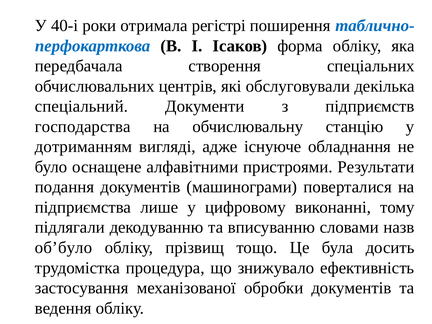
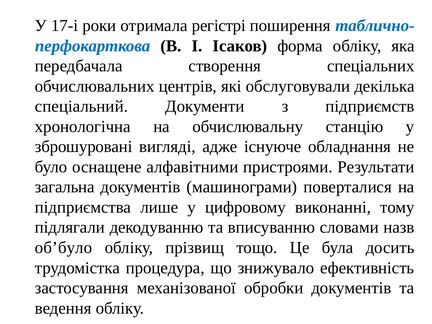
40-і: 40-і -> 17-і (65, 26)
господарства: господарства -> хронологічна (83, 127)
дотриманням: дотриманням -> зброшуровані (84, 147)
подання: подання -> загальна (65, 187)
